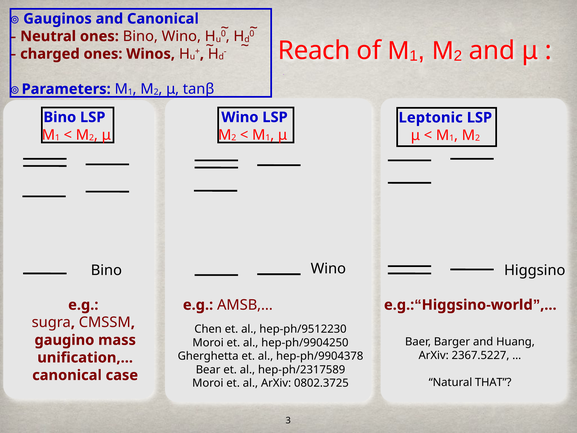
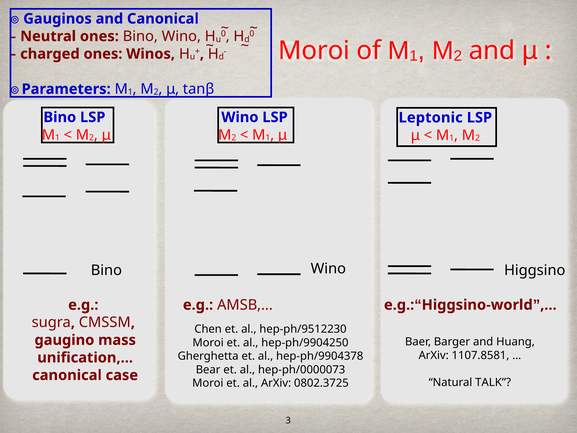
Reach: Reach -> Moroi (314, 51)
2367.5227: 2367.5227 -> 1107.8581 (481, 355)
hep-ph/2317589: hep-ph/2317589 -> hep-ph/0000073 (302, 369)
THAT: THAT -> TALK (493, 382)
